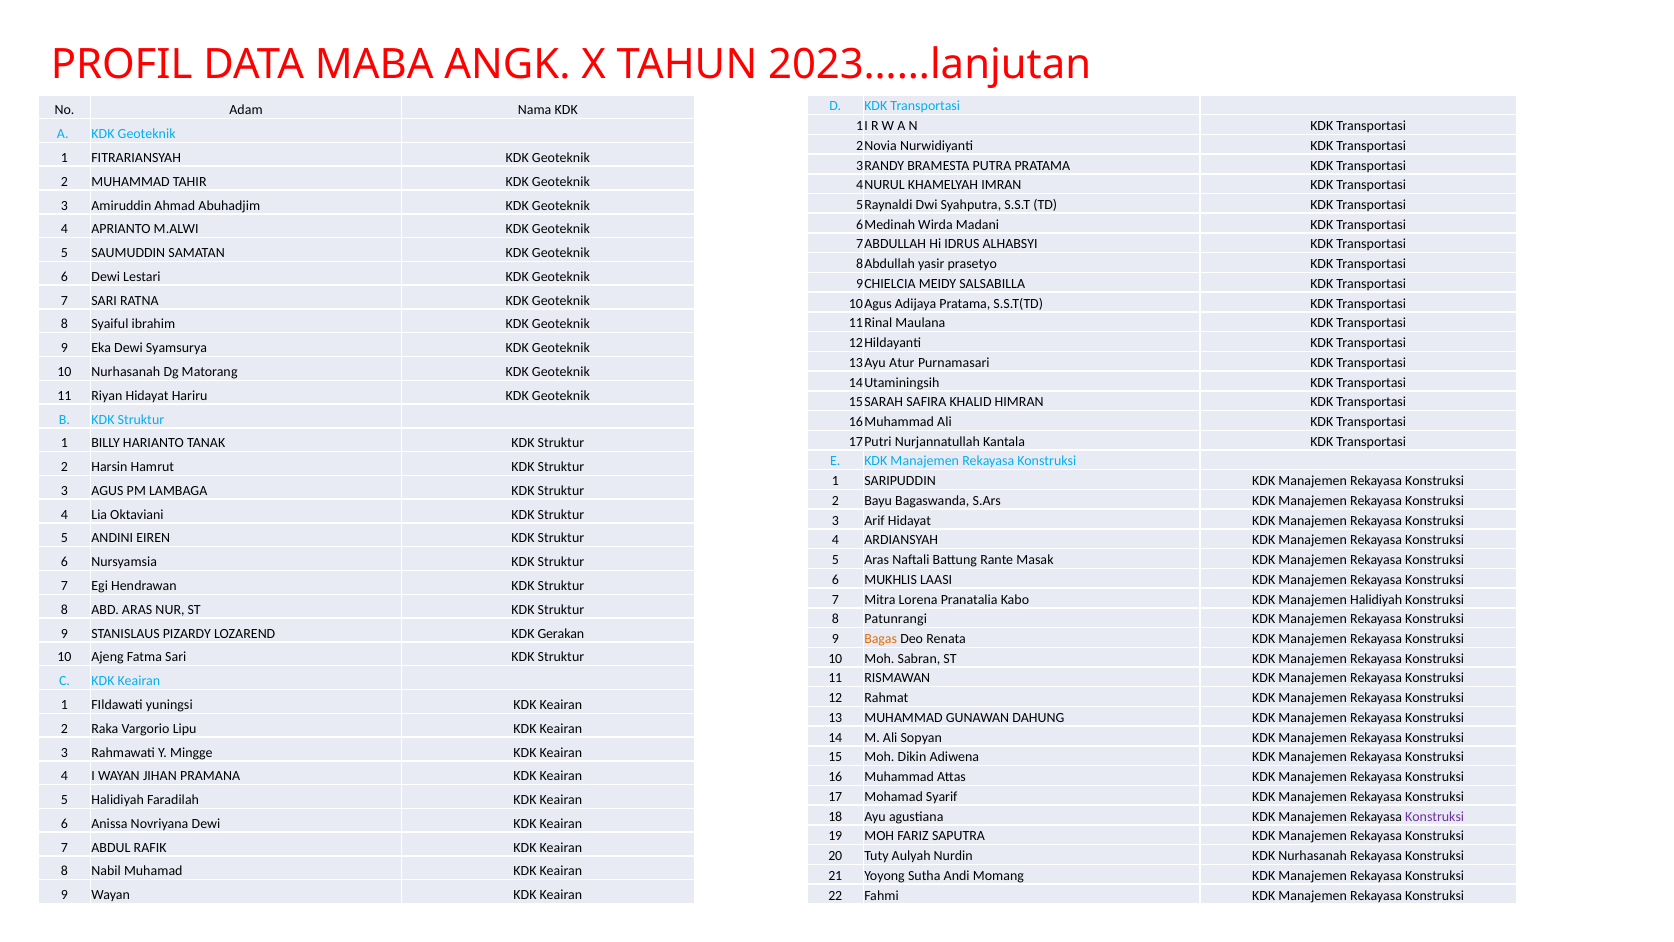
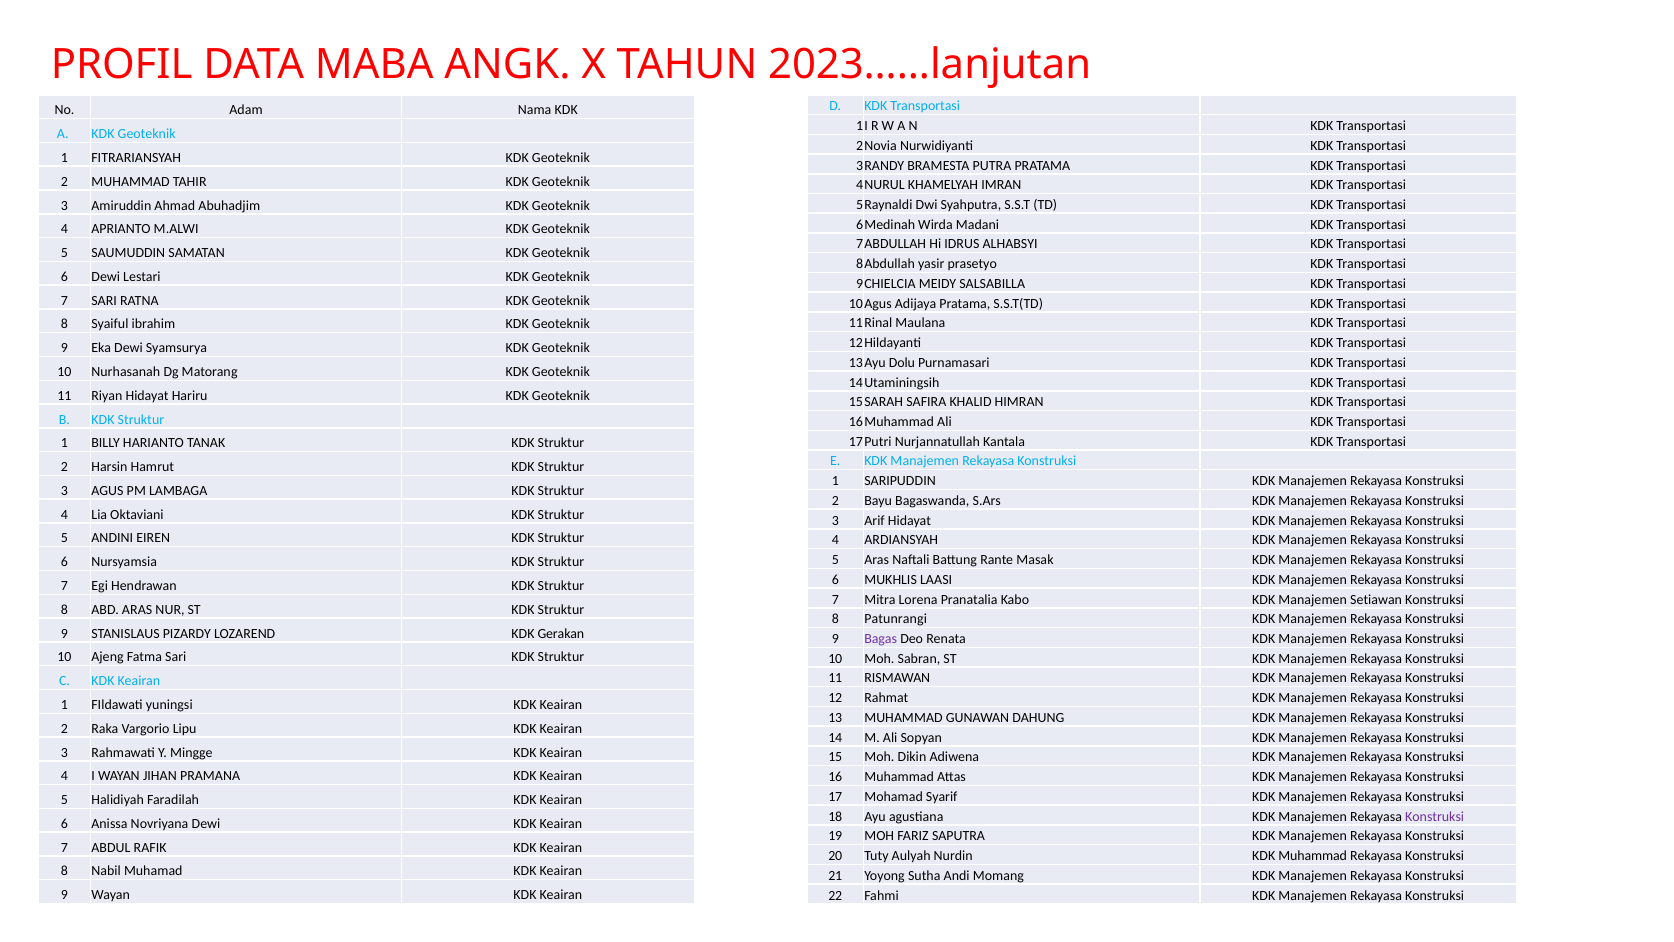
Atur: Atur -> Dolu (902, 363)
Manajemen Halidiyah: Halidiyah -> Setiawan (1376, 599)
Bagas colour: orange -> purple (881, 639)
KDK Nurhasanah: Nurhasanah -> Muhammad (1313, 856)
